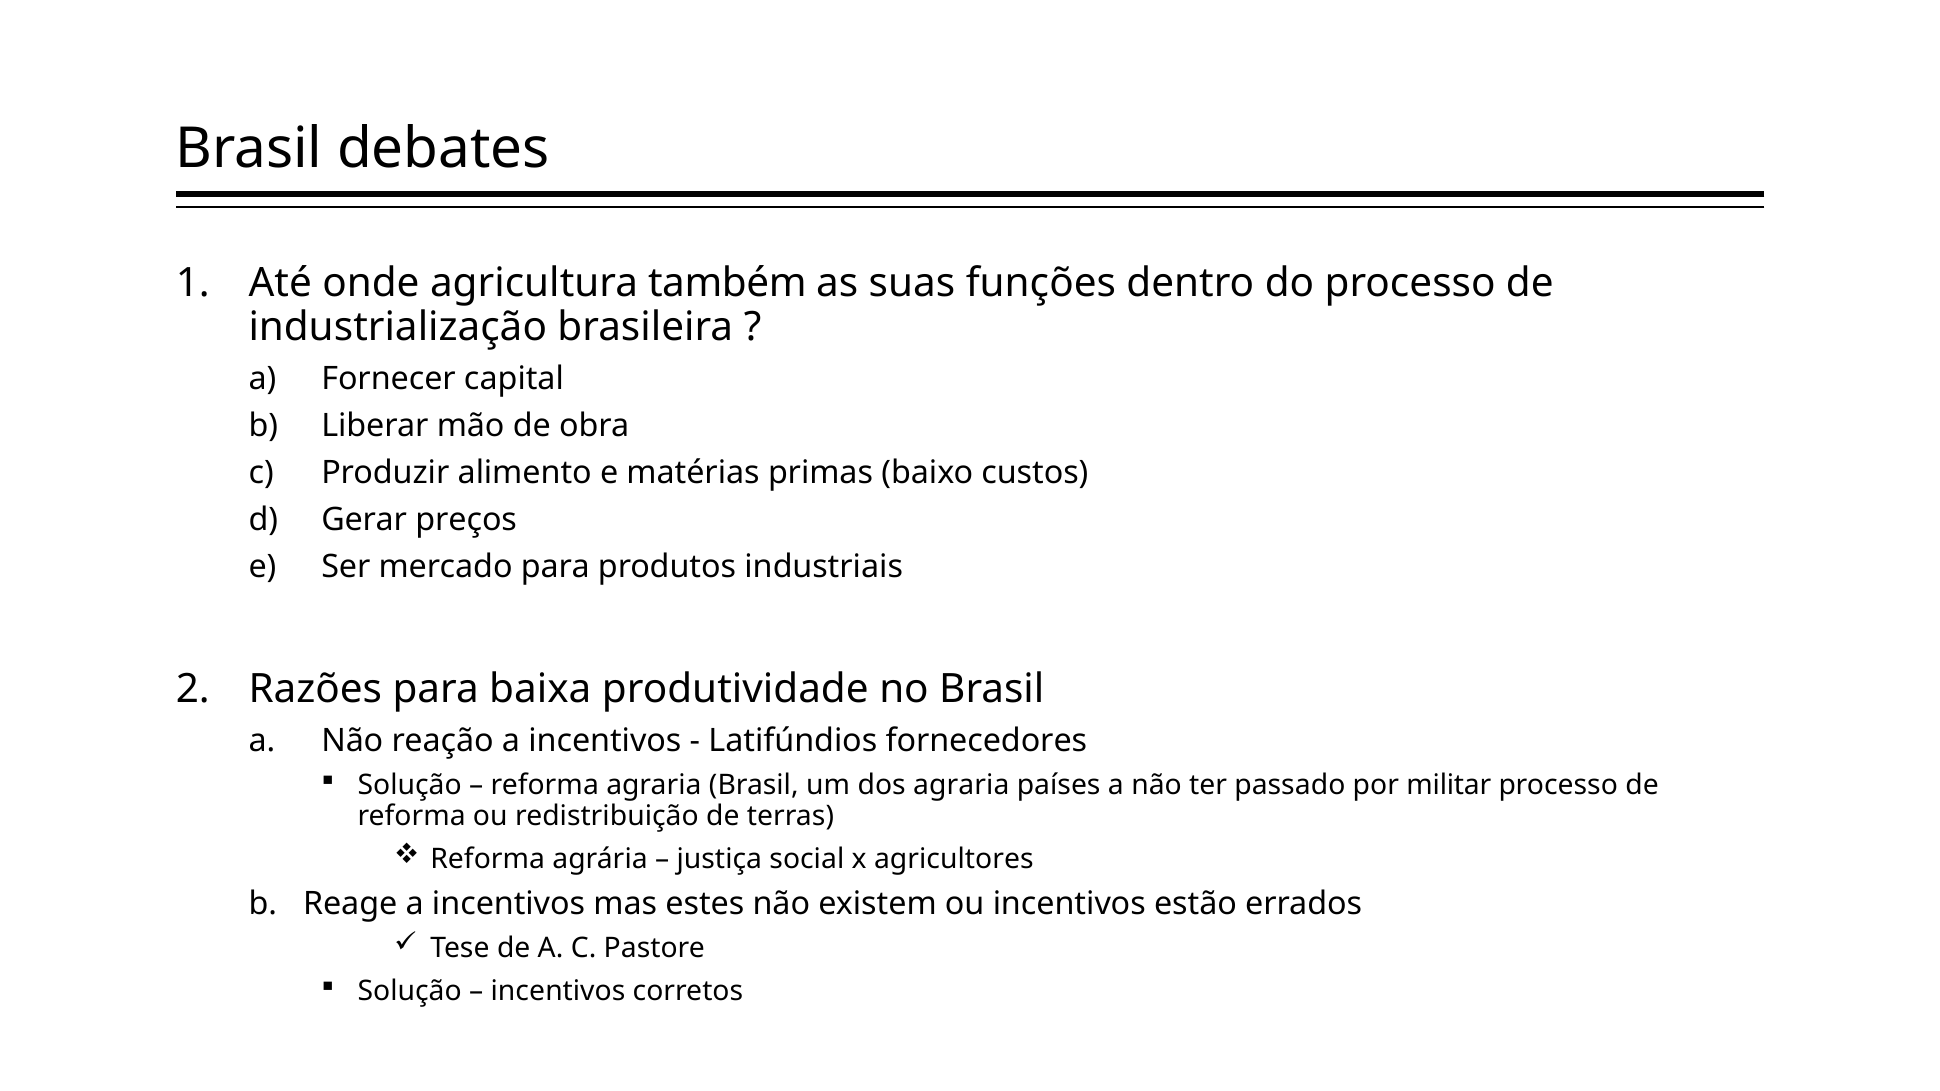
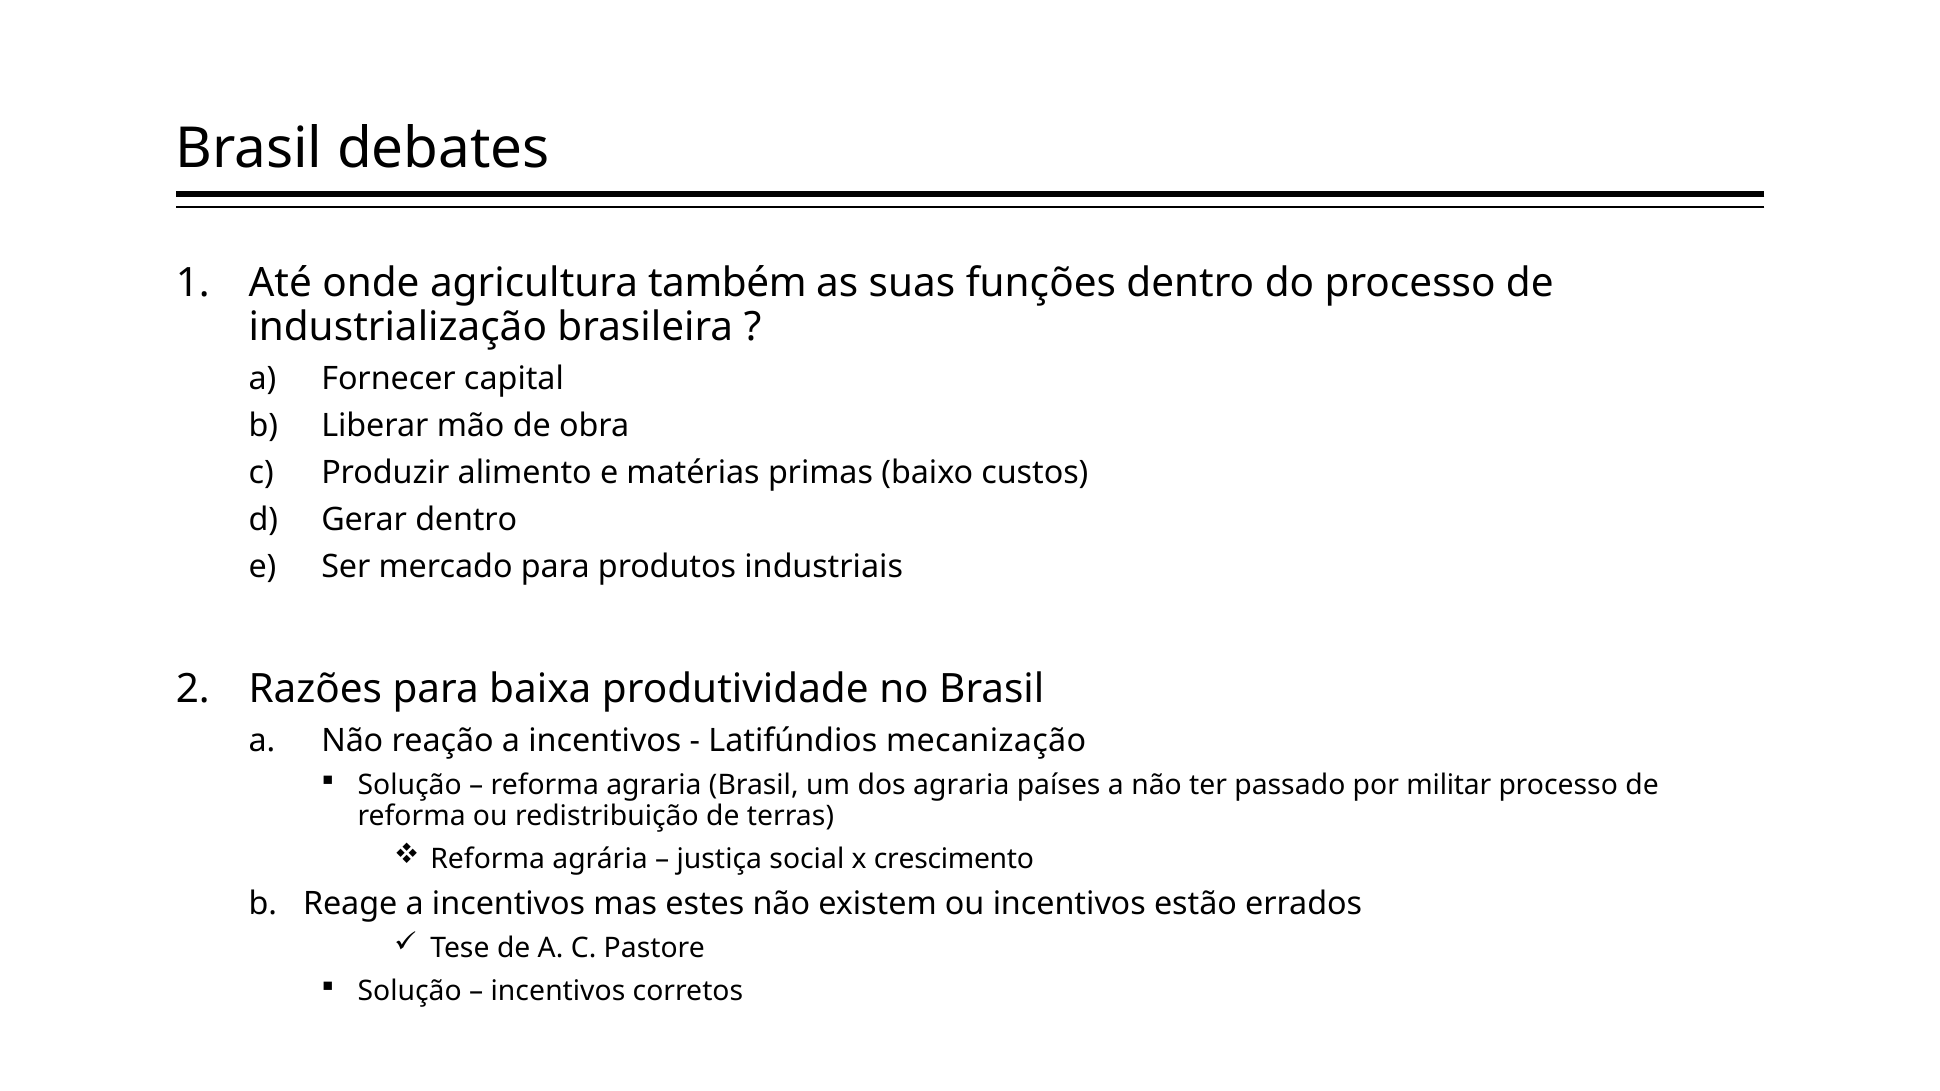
Gerar preços: preços -> dentro (466, 520)
fornecedores: fornecedores -> mecanização (986, 741)
agricultores: agricultores -> crescimento (954, 859)
